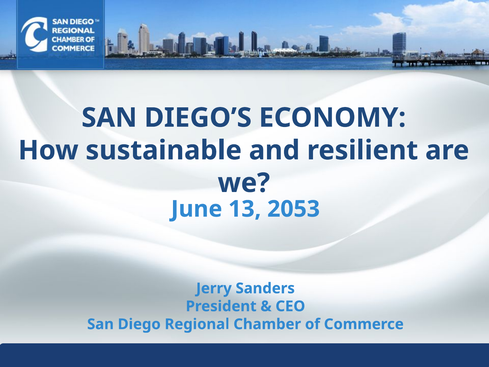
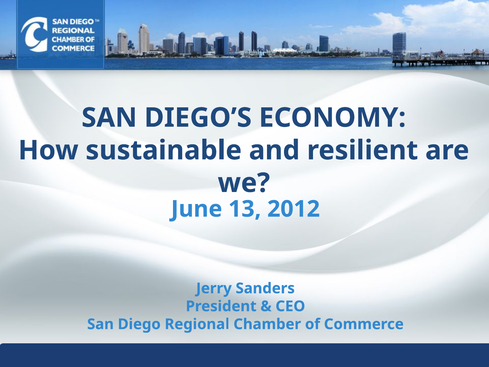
2053: 2053 -> 2012 (294, 209)
